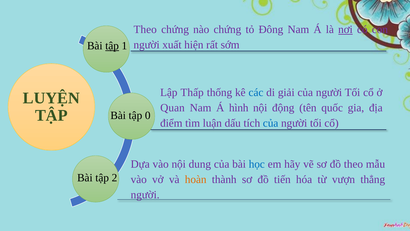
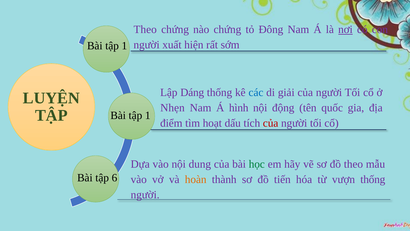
tập underline: present -> none (112, 46)
Thấp: Thấp -> Dáng (192, 92)
Quan: Quan -> Nhẹn (172, 107)
0: 0 -> 1 (148, 115)
luận: luận -> hoạt (212, 123)
của colour: blue -> red (271, 123)
học colour: blue -> green (257, 164)
2: 2 -> 6 (114, 178)
vượn thẳng: thẳng -> thống (373, 179)
